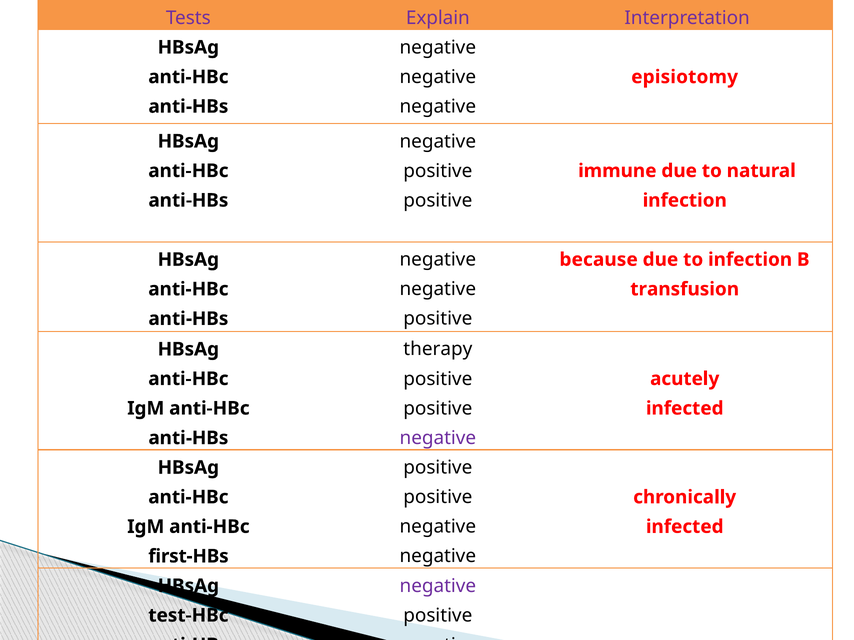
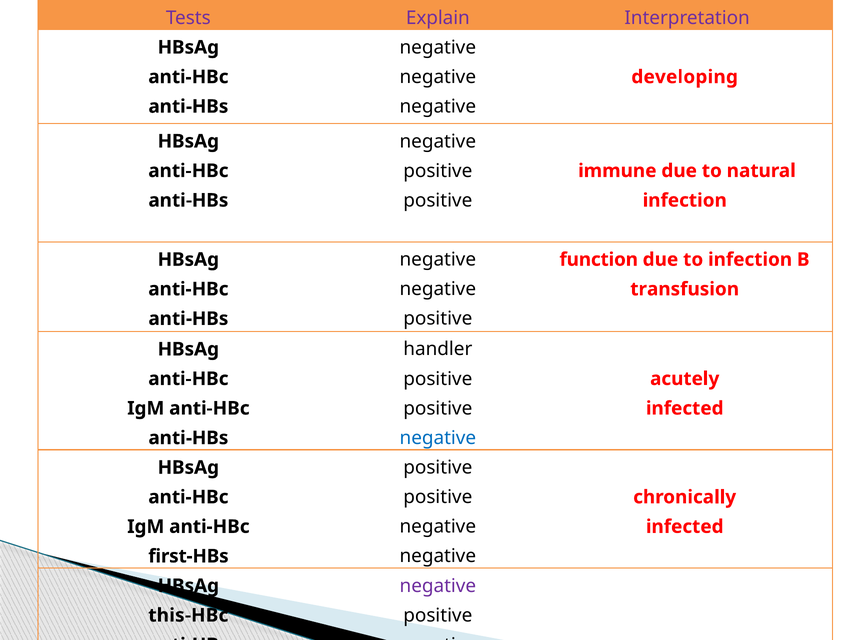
episiotomy: episiotomy -> developing (685, 77)
because: because -> function (599, 260)
therapy: therapy -> handler (438, 349)
negative colour: purple -> blue (438, 438)
test-HBc: test-HBc -> this-HBc (188, 616)
